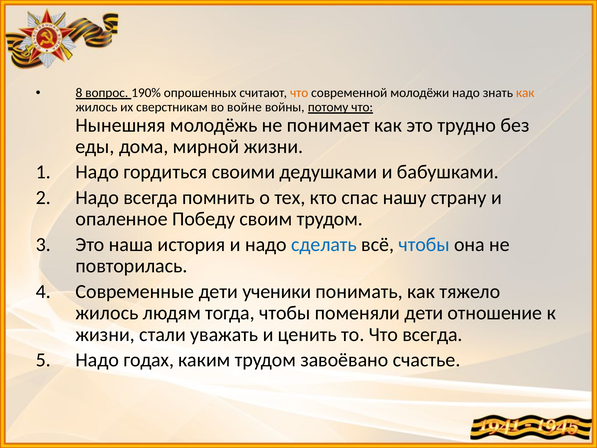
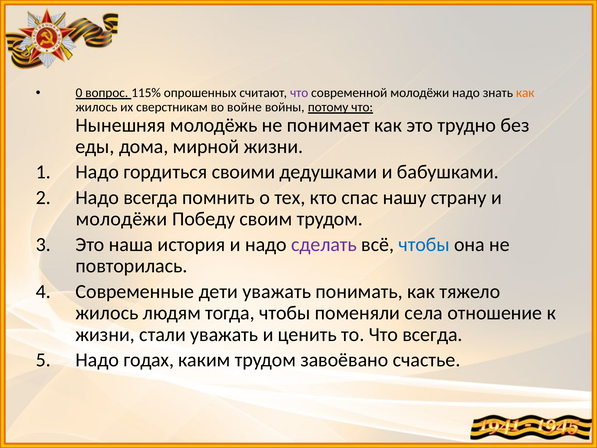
8: 8 -> 0 (79, 93)
190%: 190% -> 115% (146, 93)
что colour: orange -> purple (299, 93)
опаленное: опаленное -> молодёжи (121, 219)
сделать colour: blue -> purple (324, 244)
дети ученики: ученики -> уважать (277, 291)
поменяли дети: дети -> села (424, 313)
